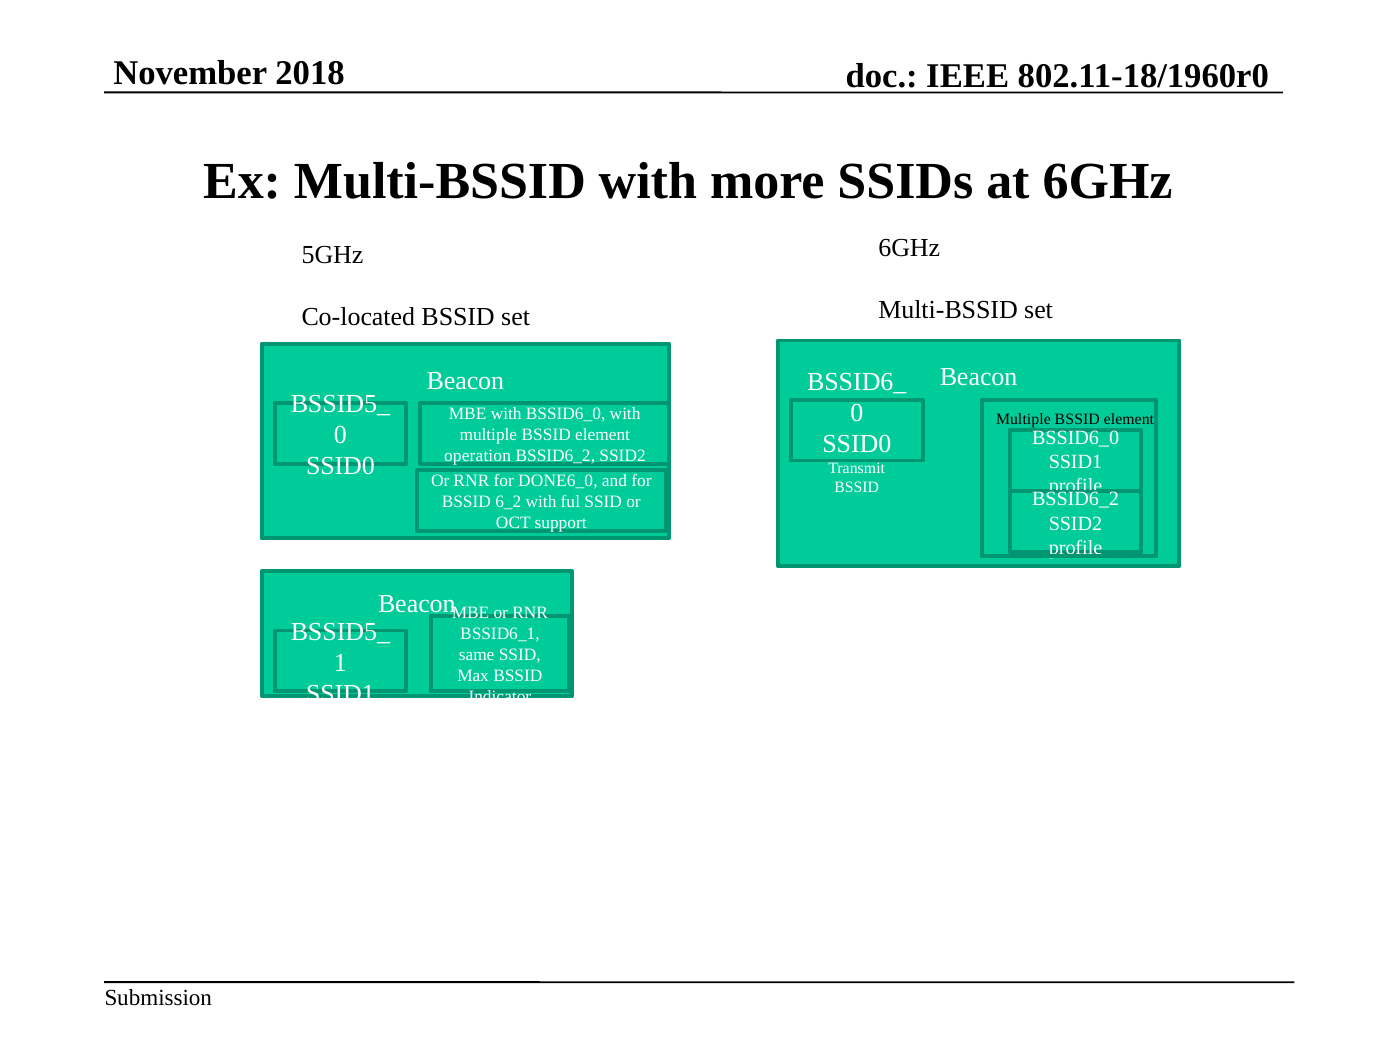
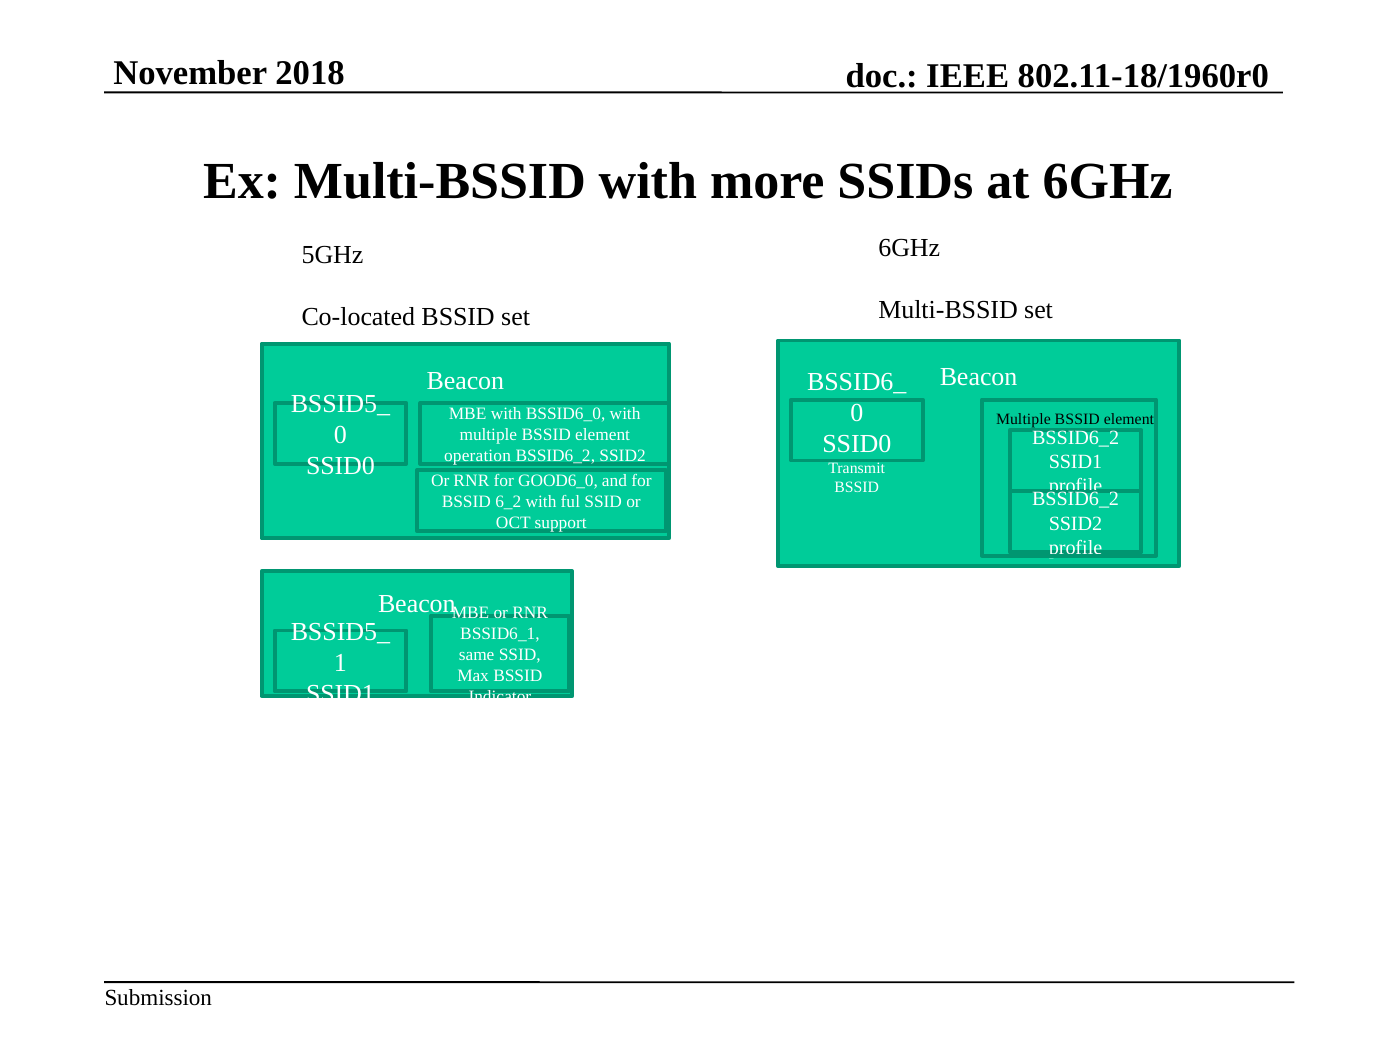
BSSID6_0: BSSID6_0 -> BSSID6_2 (1076, 438)
DONE6_0: DONE6_0 -> GOOD6_0 (558, 481)
